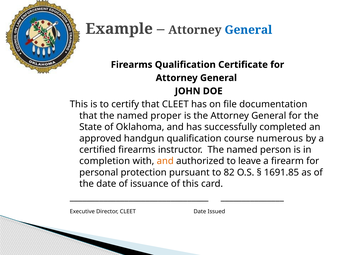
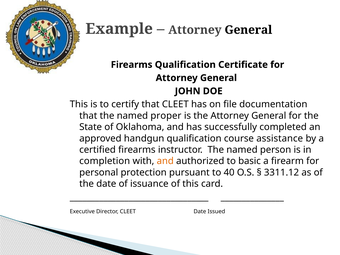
General colour: blue -> black (248, 30)
numerous: numerous -> assistance (280, 138)
leave: leave -> basic (250, 161)
82: 82 -> 40 (229, 172)
1691.85: 1691.85 -> 3311.12 (282, 172)
